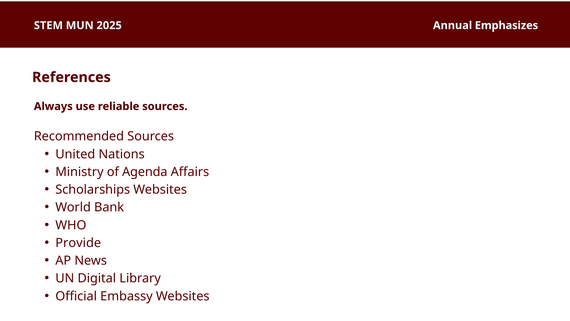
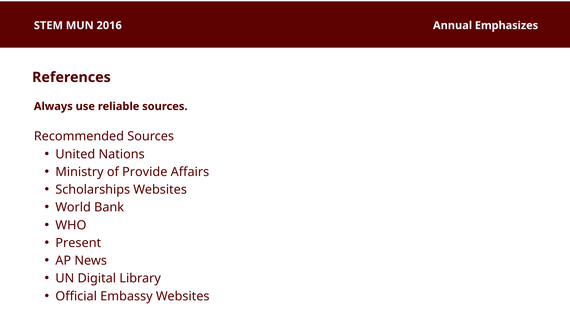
2025: 2025 -> 2016 (109, 25)
Agenda: Agenda -> Provide (145, 172)
Provide: Provide -> Present (78, 243)
